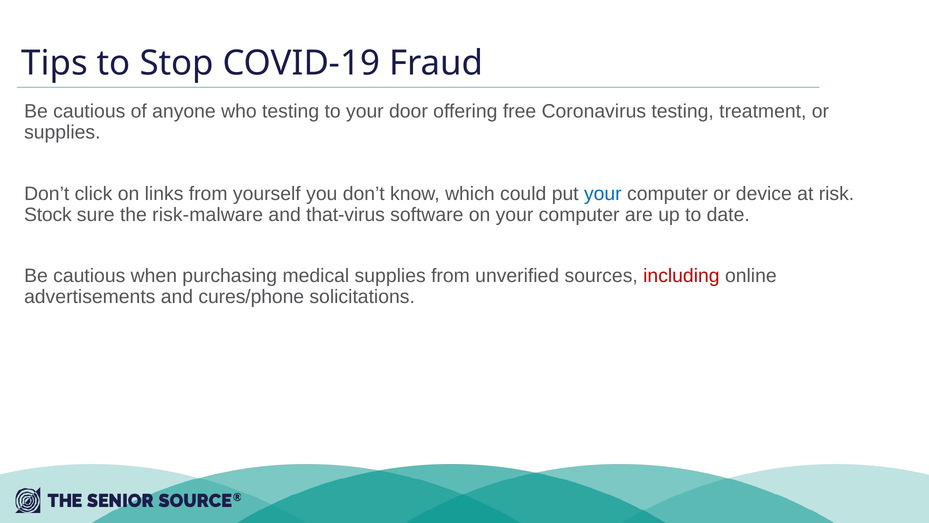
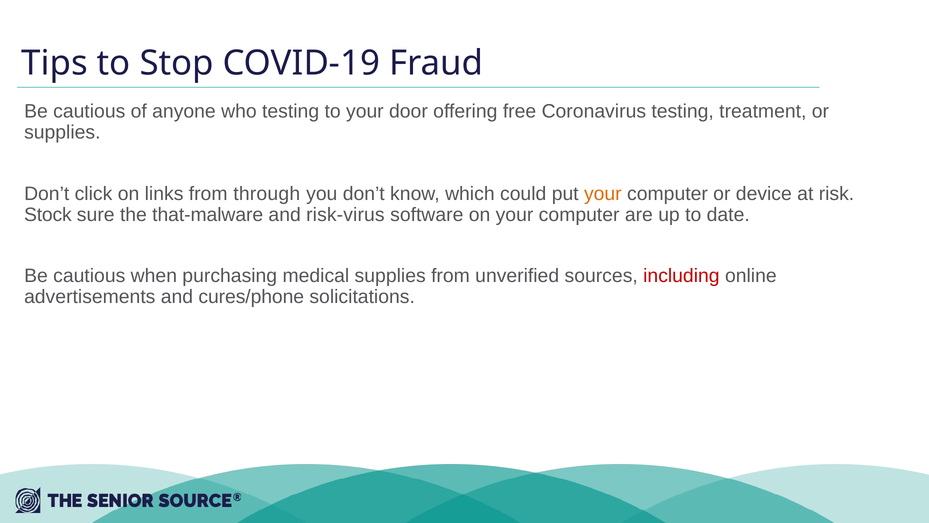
yourself: yourself -> through (267, 194)
your colour: blue -> orange (603, 194)
risk-malware: risk-malware -> that-malware (208, 215)
that-virus: that-virus -> risk-virus (345, 215)
